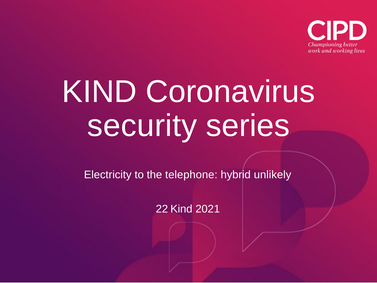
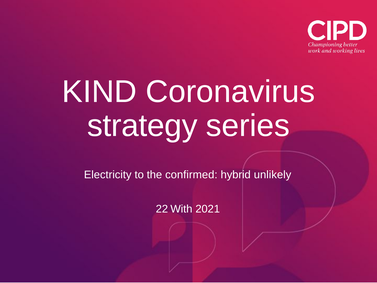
security: security -> strategy (142, 126)
telephone: telephone -> confirmed (191, 175)
22 Kind: Kind -> With (181, 209)
